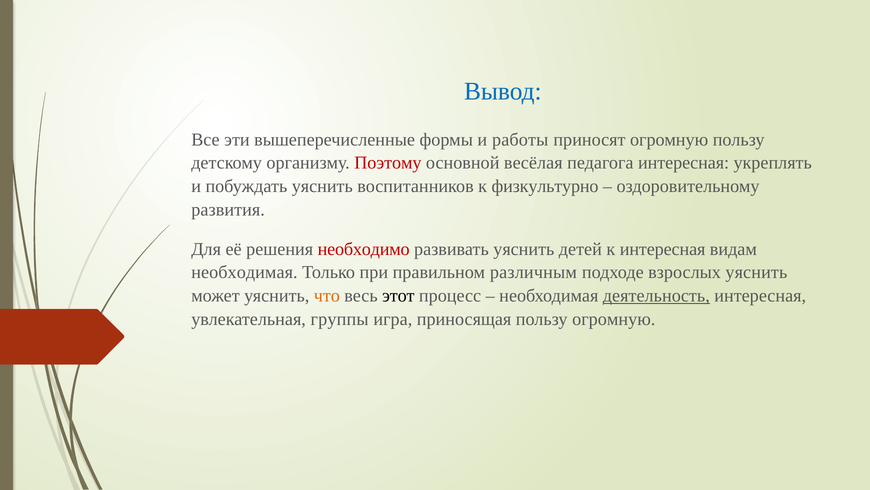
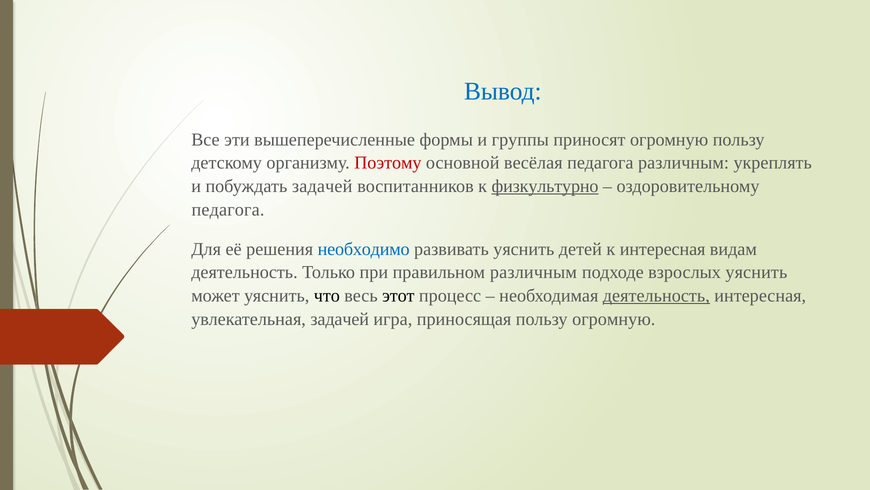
работы: работы -> группы (520, 139)
педагога интересная: интересная -> различным (684, 163)
побуждать уяснить: уяснить -> задачей (322, 186)
физкультурно underline: none -> present (545, 186)
развития: развития -> педагога (228, 209)
необходимо colour: red -> blue (364, 249)
необходимая: необходимая -> деятельность (244, 272)
что colour: orange -> black (327, 295)
увлекательная группы: группы -> задачей (340, 319)
